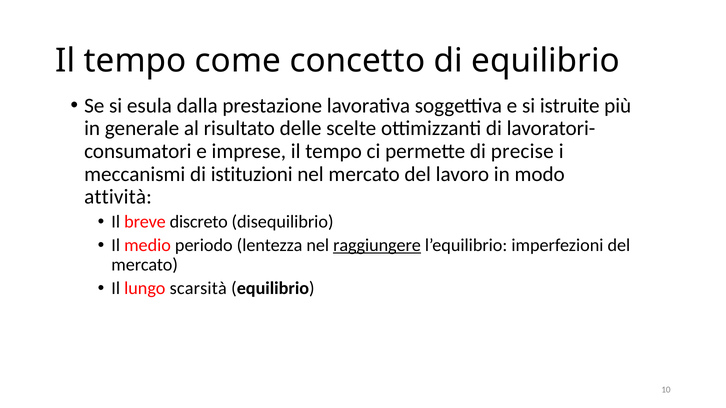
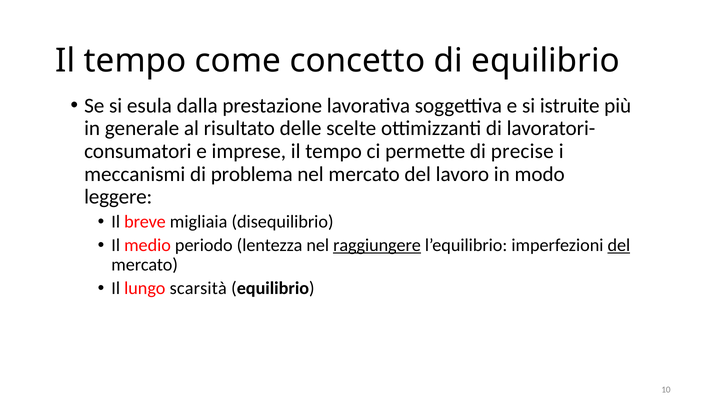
istituzioni: istituzioni -> problema (252, 174)
attività: attività -> leggere (118, 197)
discreto: discreto -> migliaia (199, 222)
del underline: none -> present (619, 246)
